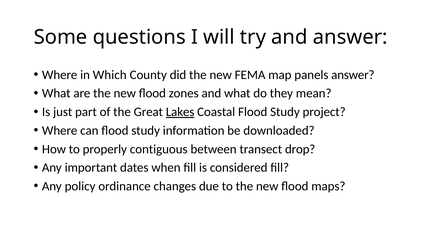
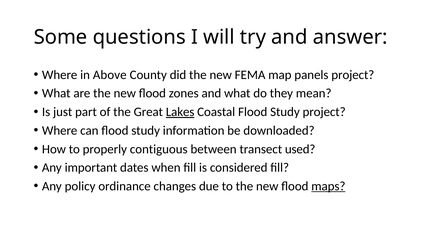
Which: Which -> Above (110, 75)
panels answer: answer -> project (353, 75)
drop: drop -> used (300, 149)
maps underline: none -> present (328, 186)
